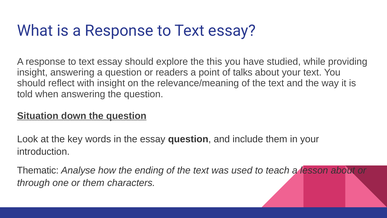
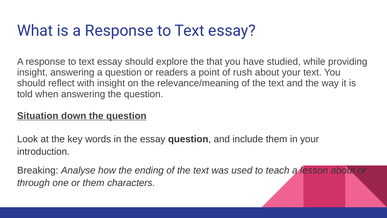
this: this -> that (215, 62)
talks: talks -> rush (243, 72)
Thematic: Thematic -> Breaking (38, 170)
